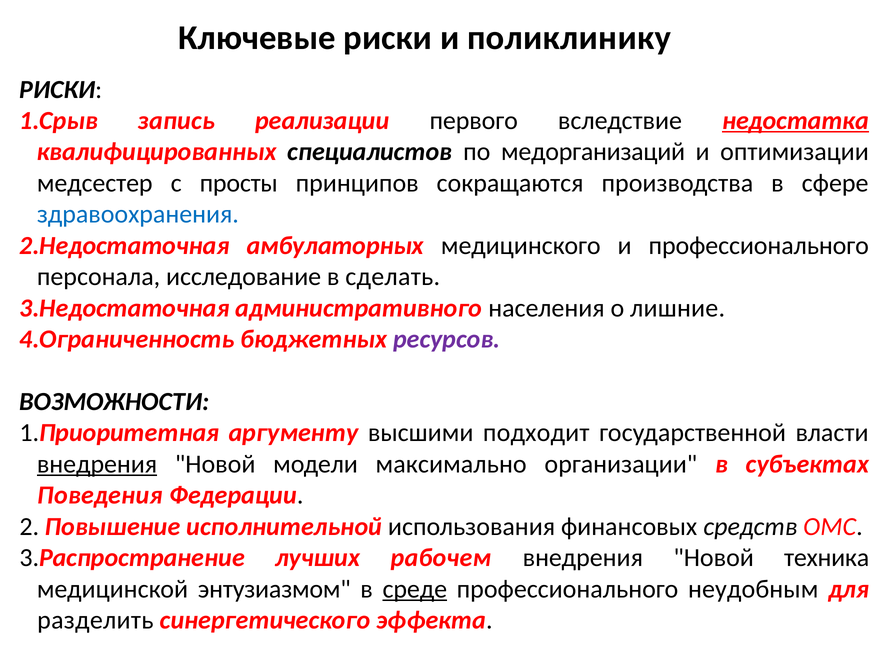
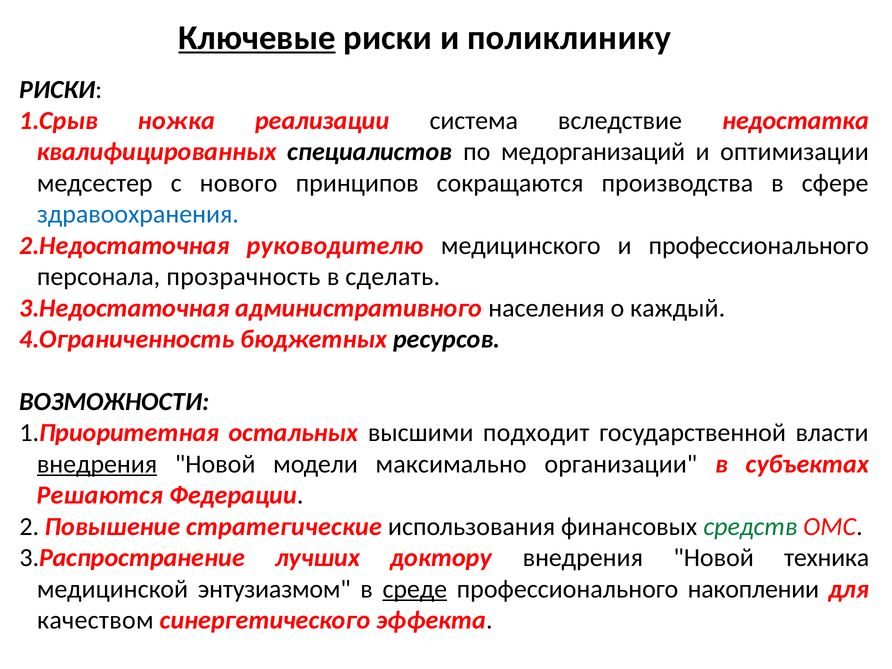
Ключевые underline: none -> present (257, 38)
запись: запись -> ножка (176, 121)
первого: первого -> система (474, 121)
недостатка underline: present -> none (795, 121)
просты: просты -> нового (239, 183)
амбулаторных: амбулаторных -> руководителю (335, 246)
исследование: исследование -> прозрачность (243, 277)
лишние: лишние -> каждый (678, 308)
ресурсов colour: purple -> black (447, 339)
аргументу: аргументу -> остальных (294, 433)
Поведения: Поведения -> Решаются (100, 495)
исполнительной: исполнительной -> стратегические (284, 527)
средств colour: black -> green (750, 527)
рабочем: рабочем -> доктору (441, 558)
неудобным: неудобным -> накоплении (753, 589)
разделить: разделить -> качеством (95, 620)
